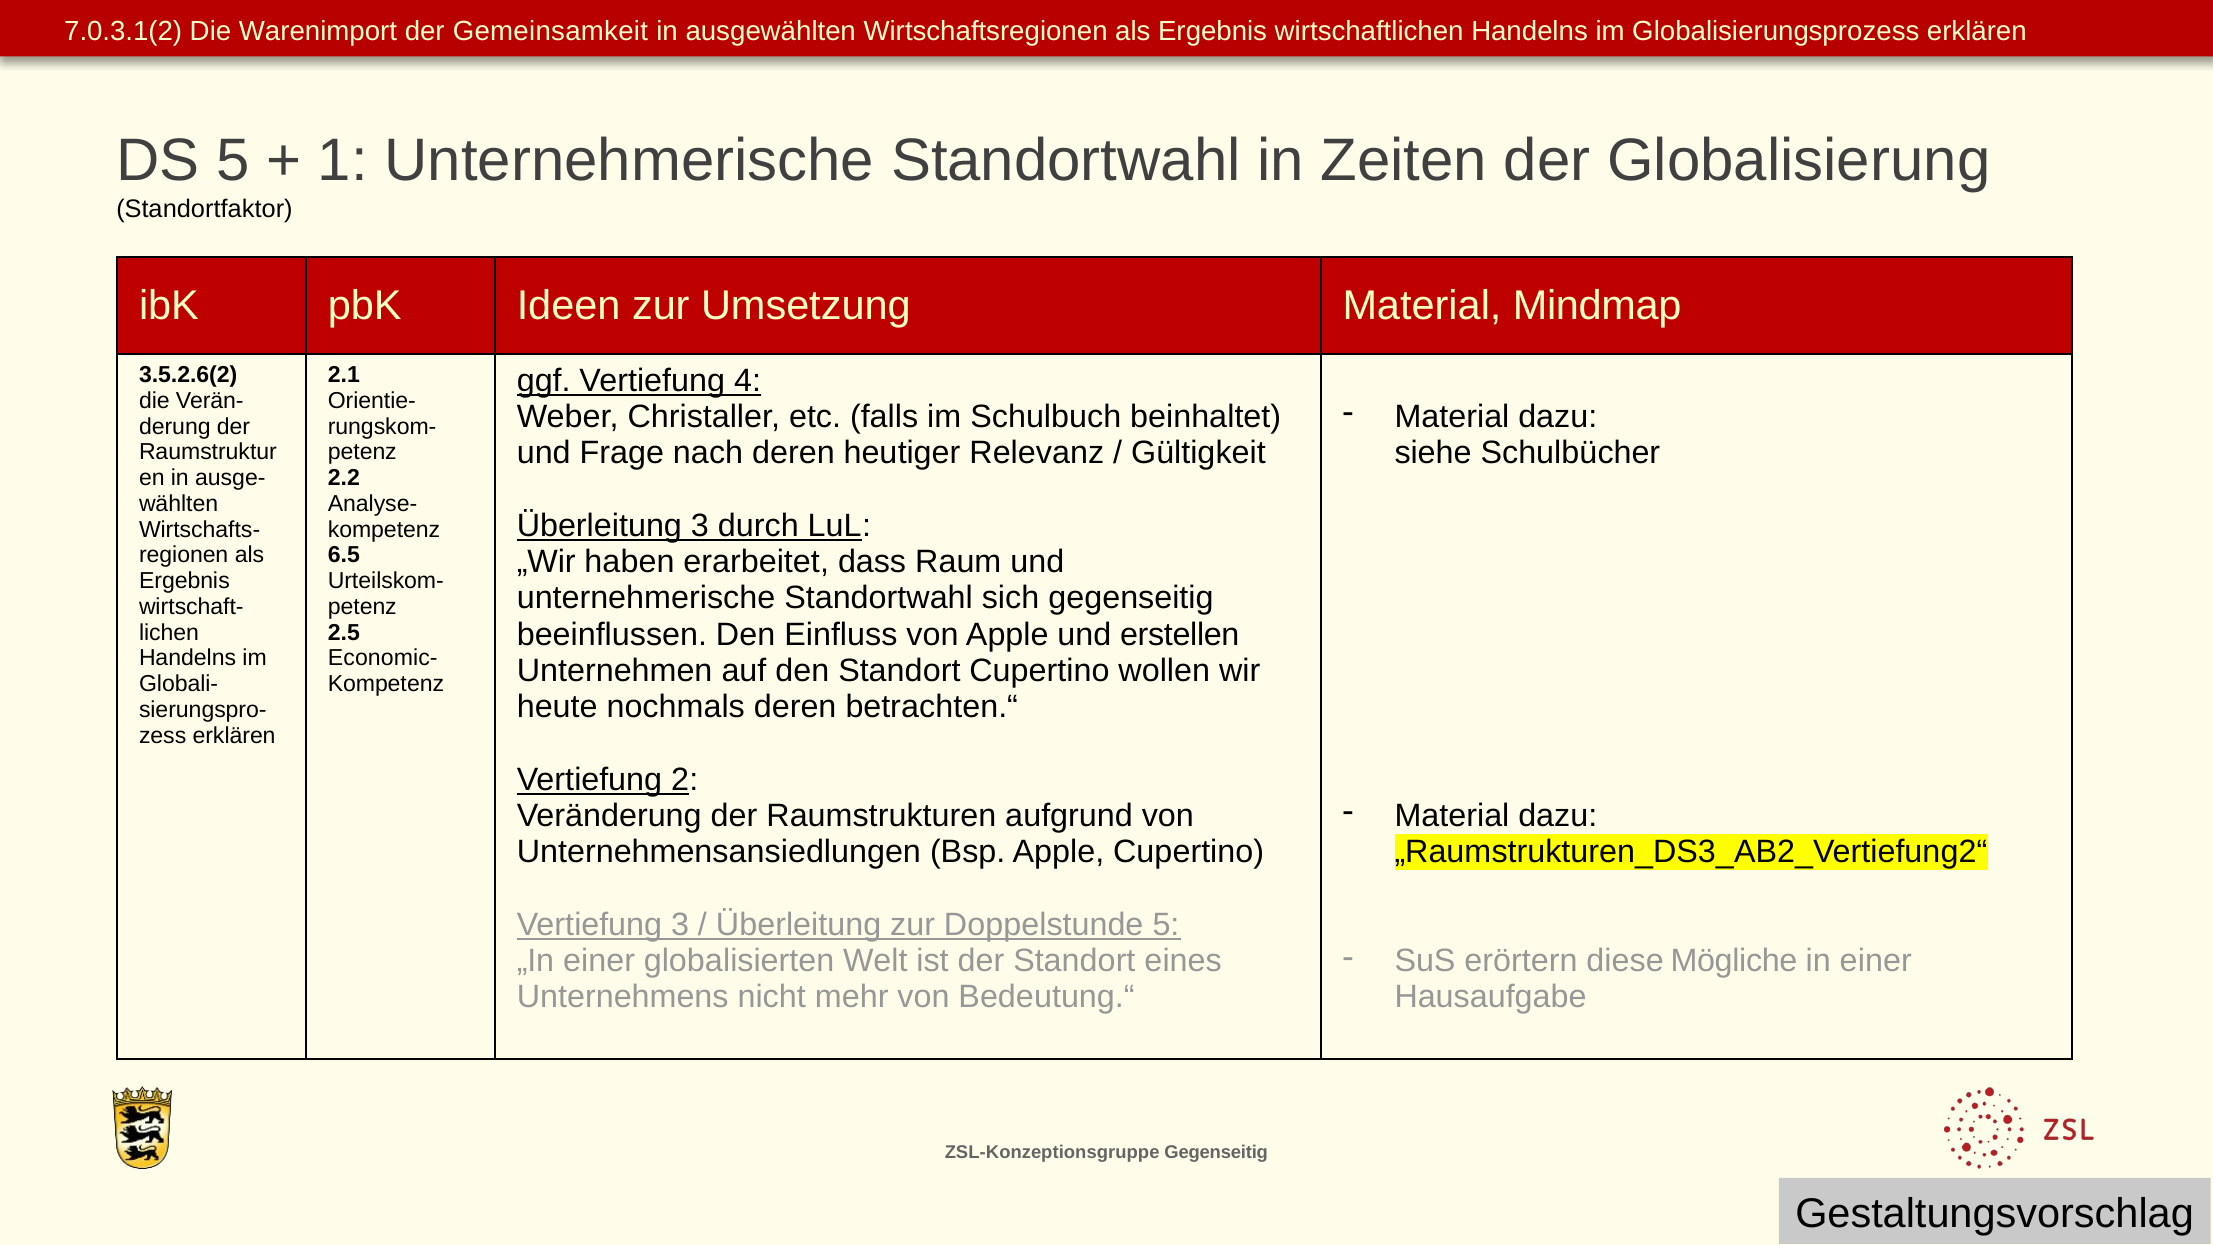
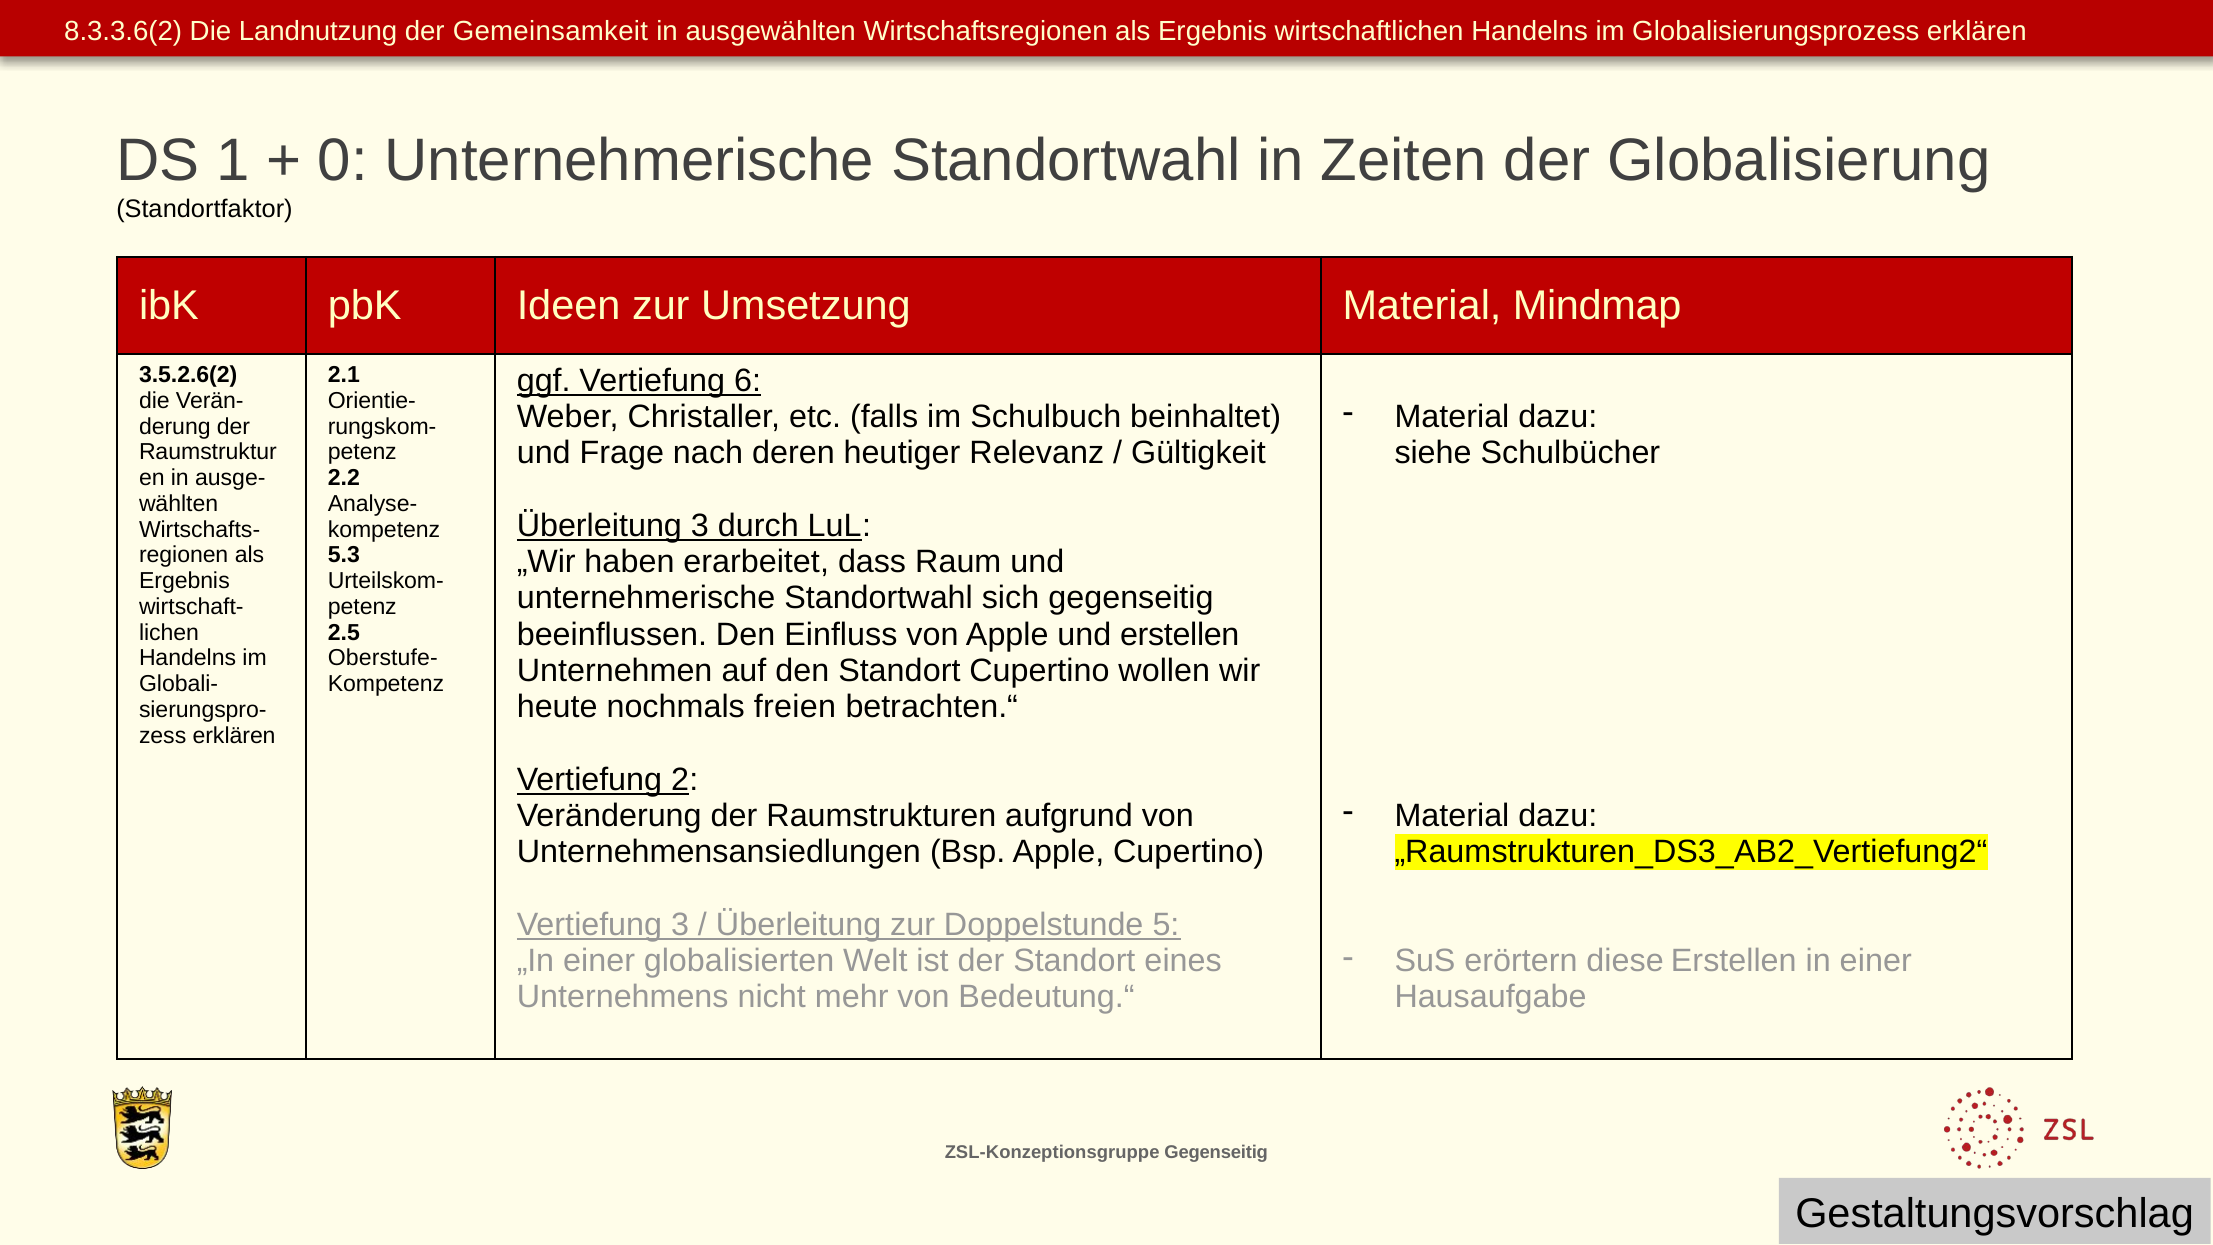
7.0.3.1(2: 7.0.3.1(2 -> 8.3.3.6(2 (123, 31)
Warenimport: Warenimport -> Landnutzung (318, 31)
DS 5: 5 -> 1 (233, 160)
1: 1 -> 0 (343, 160)
4: 4 -> 6 (748, 381)
6.5: 6.5 -> 5.3 (344, 555)
Economic-: Economic- -> Oberstufe- (383, 658)
nochmals deren: deren -> freien (795, 707)
diese Mögliche: Mögliche -> Erstellen (1734, 961)
